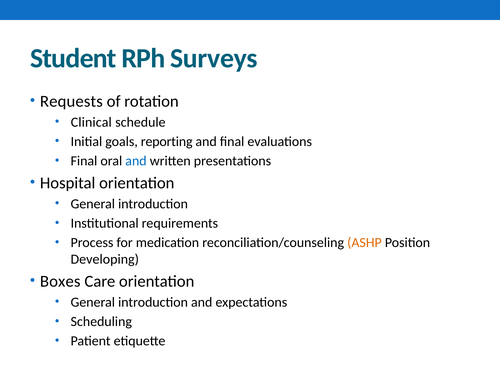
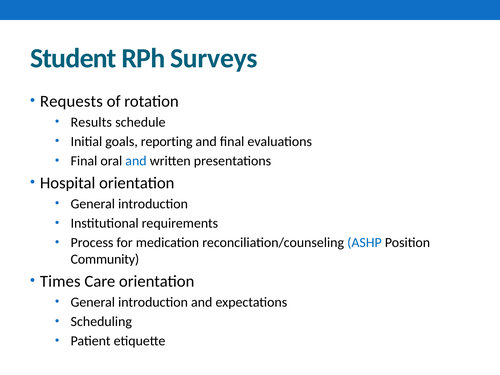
Clinical: Clinical -> Results (91, 122)
ASHP colour: orange -> blue (364, 243)
Developing: Developing -> Community (105, 259)
Boxes: Boxes -> Times (60, 281)
